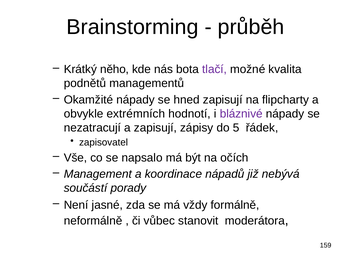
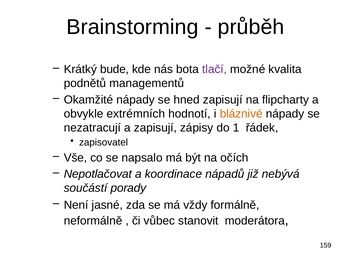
něho: něho -> bude (115, 69)
bláznivé colour: purple -> orange (241, 114)
5: 5 -> 1 (236, 128)
Management: Management -> Nepotlačovat (98, 174)
